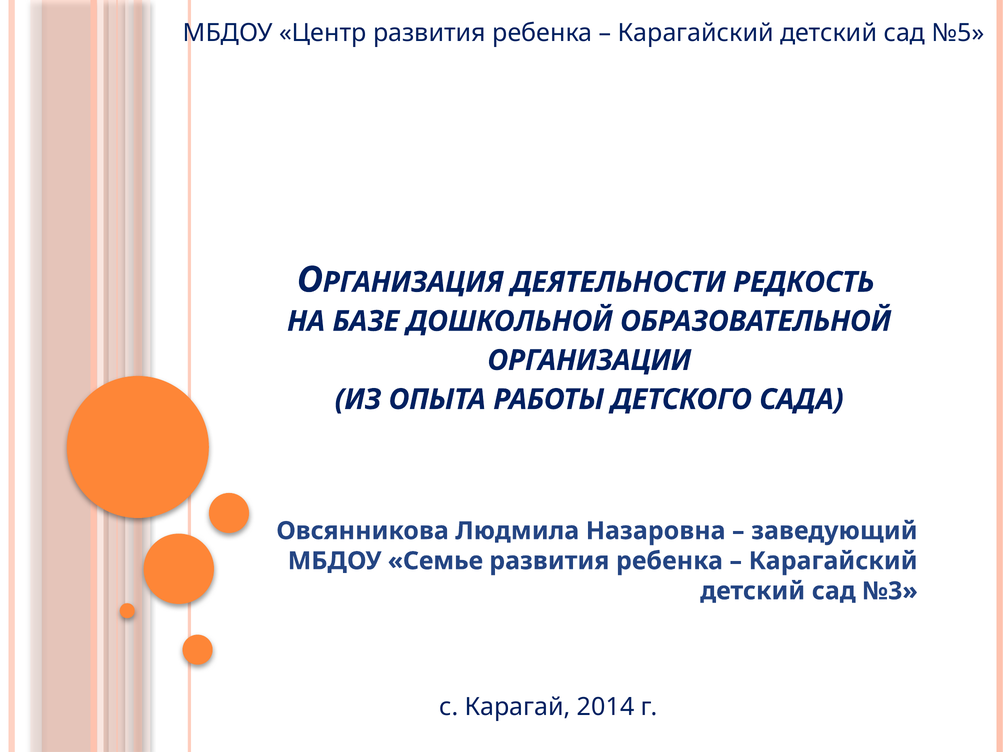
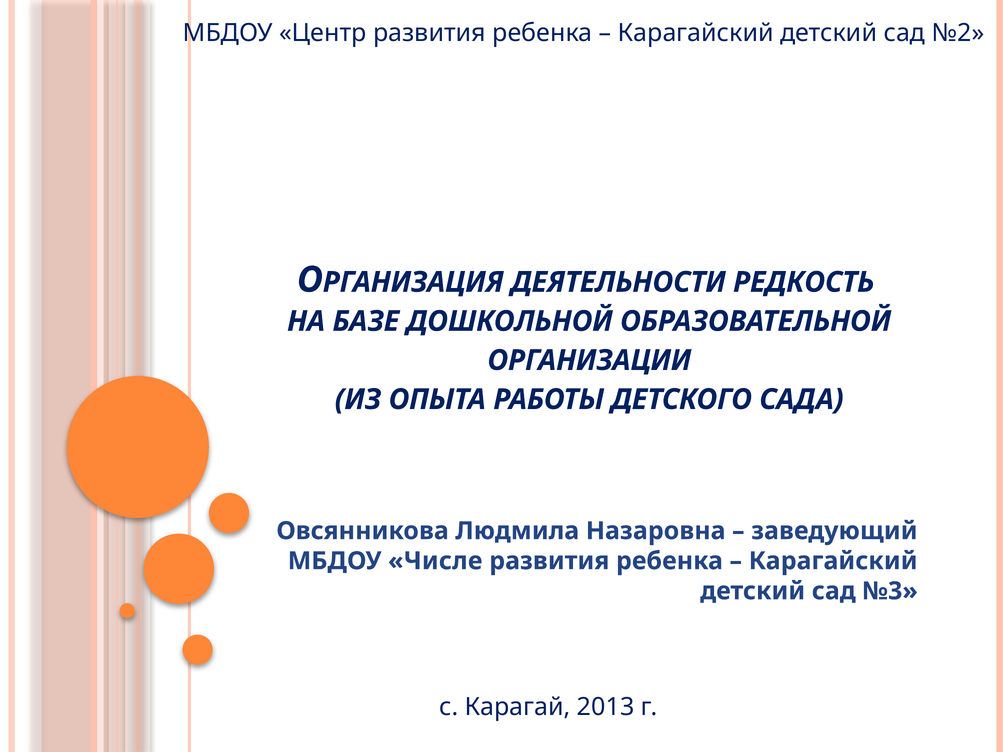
№5: №5 -> №2 (958, 33)
Семье: Семье -> Числе (435, 561)
2014: 2014 -> 2013 (606, 707)
